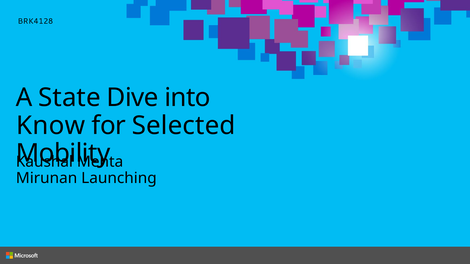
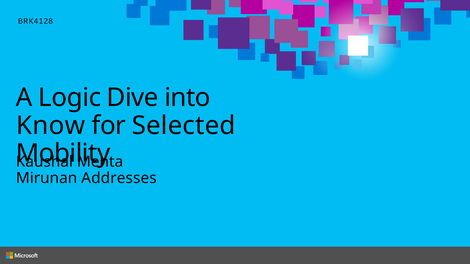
State: State -> Logic (70, 98)
Launching: Launching -> Addresses (119, 178)
